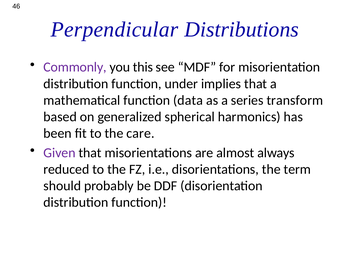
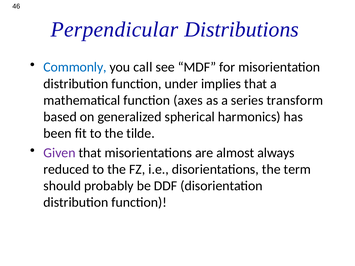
Commonly colour: purple -> blue (75, 67)
this: this -> call (143, 67)
data: data -> axes (188, 100)
care: care -> tilde (141, 134)
